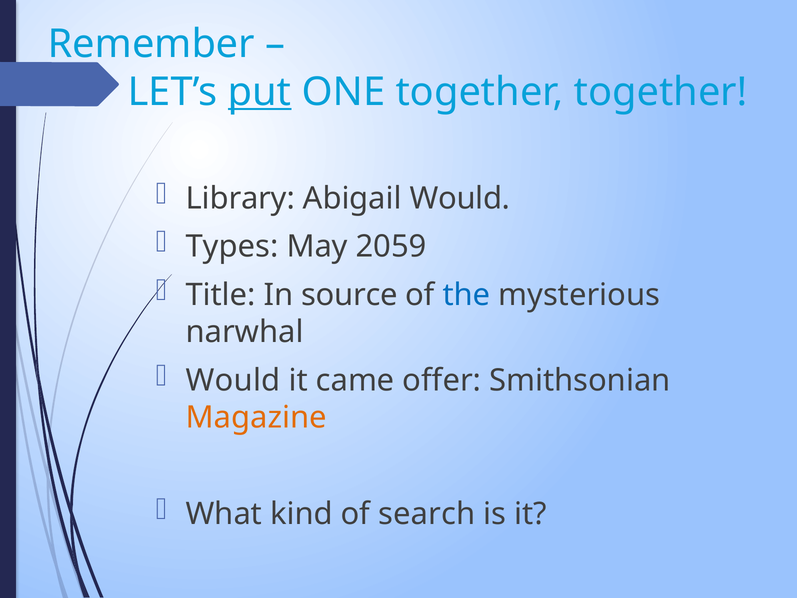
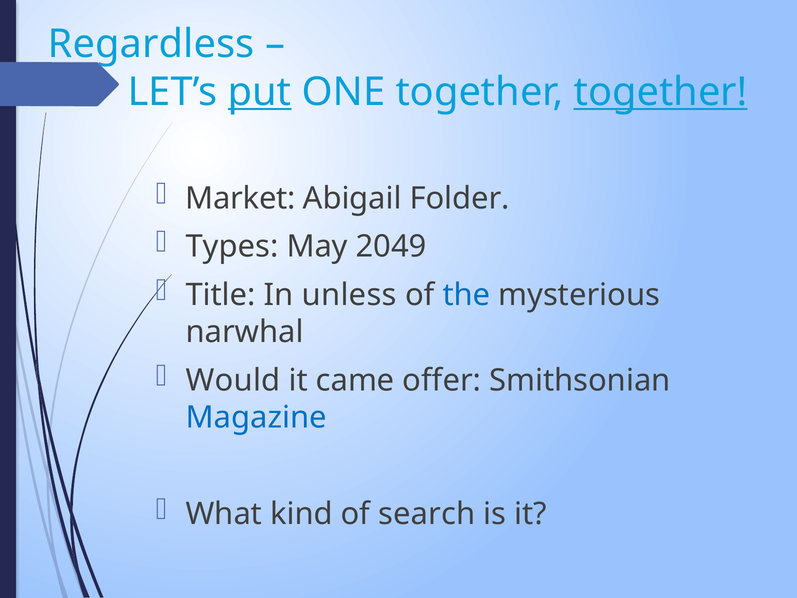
Remember: Remember -> Regardless (151, 44)
together underline: none -> present (661, 92)
Library: Library -> Market (240, 198)
Abigail Would: Would -> Folder (460, 198)
2059: 2059 -> 2049 (391, 247)
source: source -> unless (349, 295)
Magazine colour: orange -> blue (256, 417)
